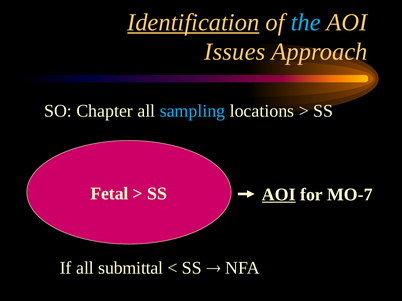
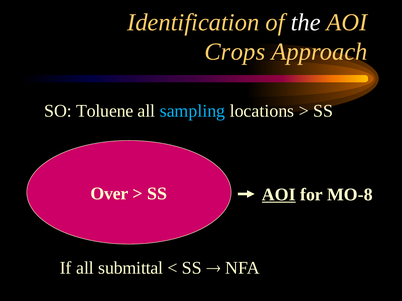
Identification underline: present -> none (193, 22)
the colour: light blue -> white (306, 22)
Issues: Issues -> Crops (235, 52)
Chapter: Chapter -> Toluene (105, 111)
Fetal: Fetal -> Over (109, 194)
MO-7: MO-7 -> MO-8 (350, 195)
